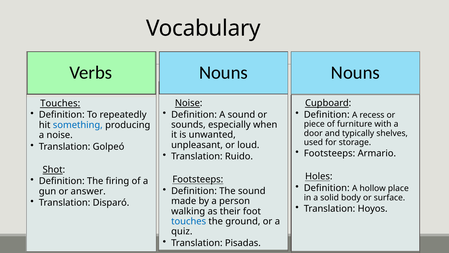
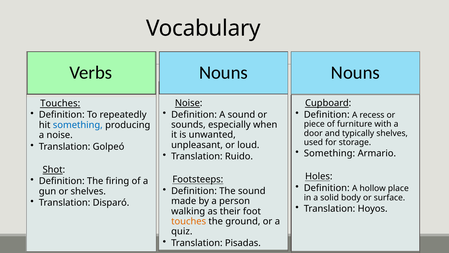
Footsteeps: Footsteeps -> Something (330, 153)
or answer: answer -> shelves (88, 191)
touches colour: blue -> orange (189, 221)
